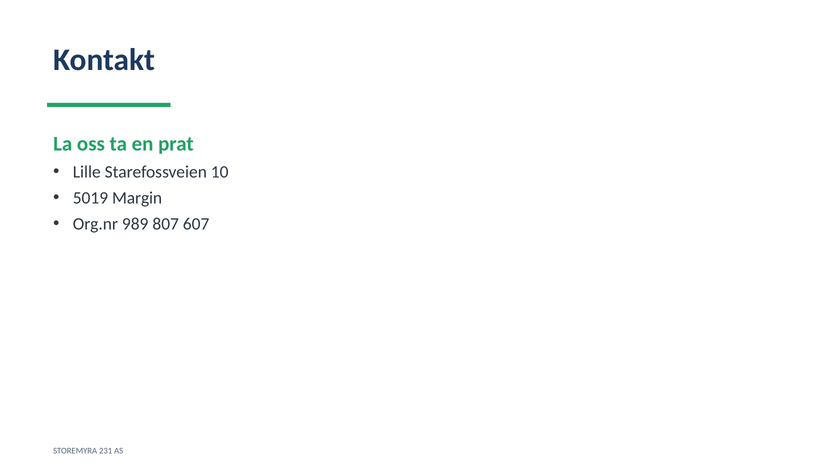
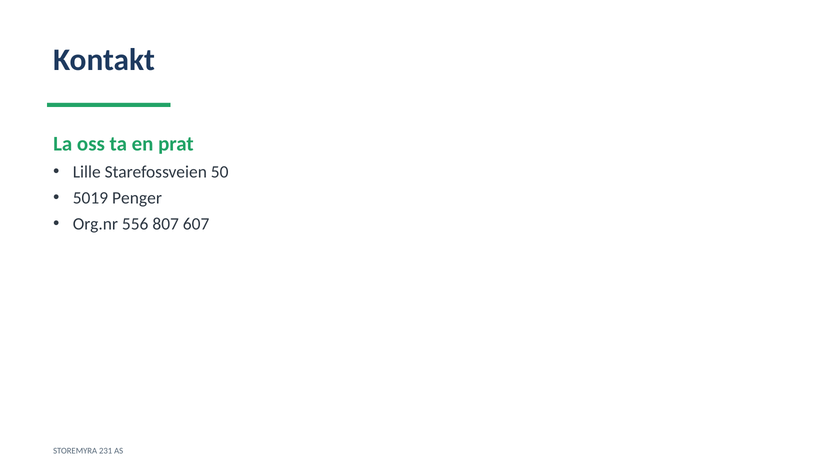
10: 10 -> 50 (220, 172)
Margin: Margin -> Penger (137, 198)
989: 989 -> 556 (135, 224)
